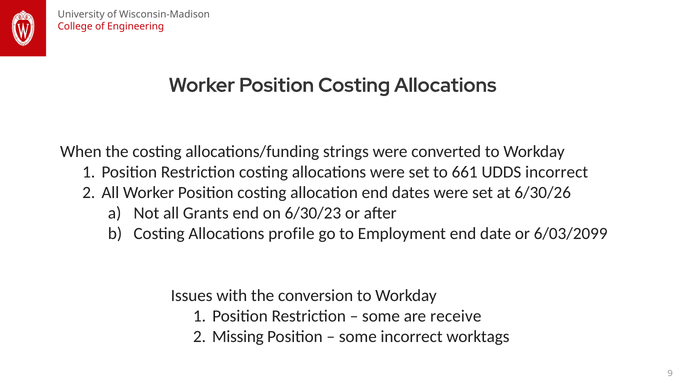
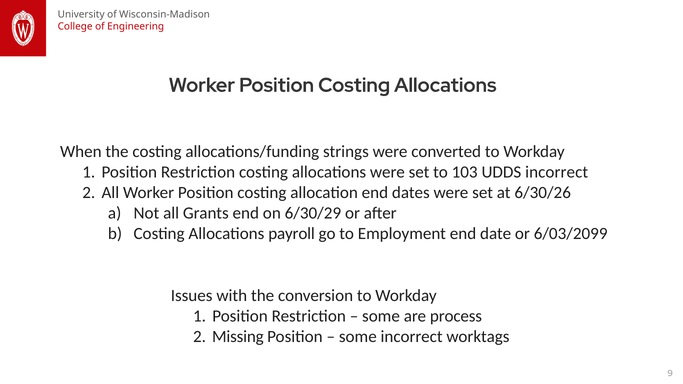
661: 661 -> 103 (465, 172)
6/30/23: 6/30/23 -> 6/30/29 (313, 213)
profile: profile -> payroll (292, 234)
receive: receive -> process (456, 316)
